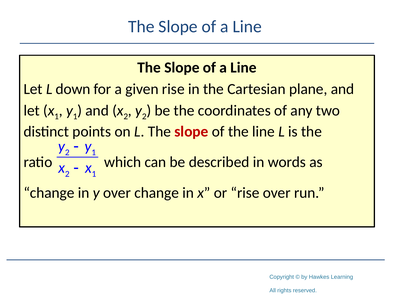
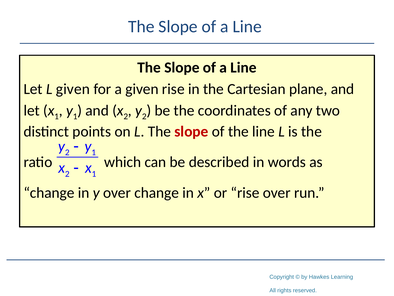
L down: down -> given (73, 89)
